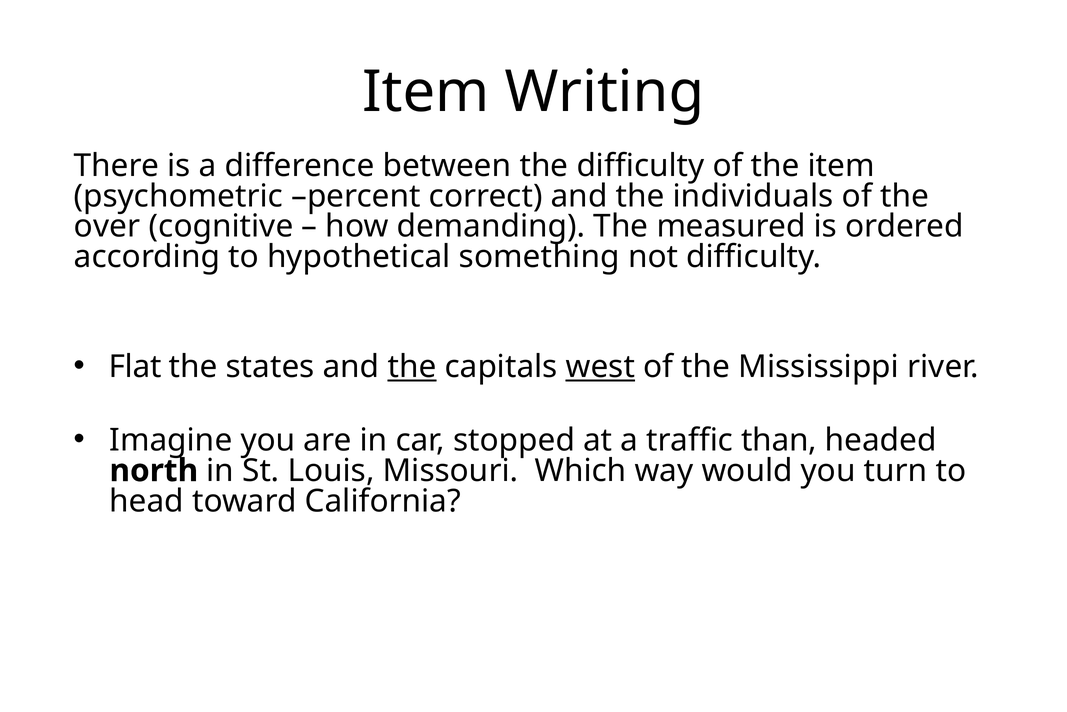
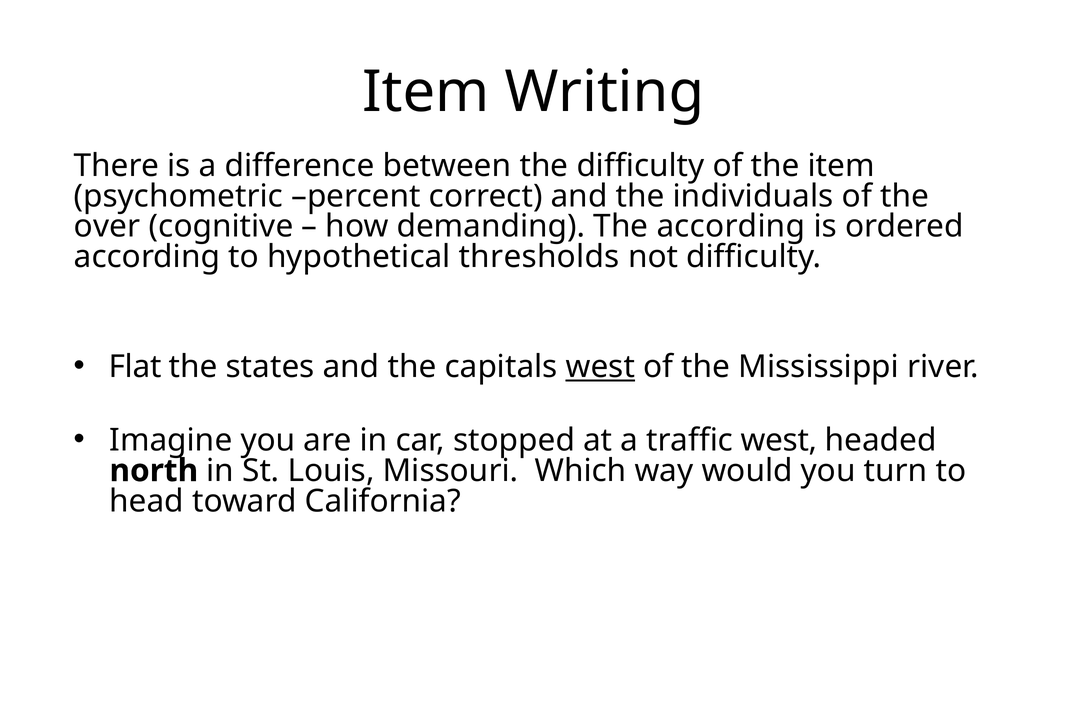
The measured: measured -> according (731, 226)
something: something -> thresholds (539, 257)
the underline: present -> none (412, 367)
traffic than: than -> west (779, 440)
